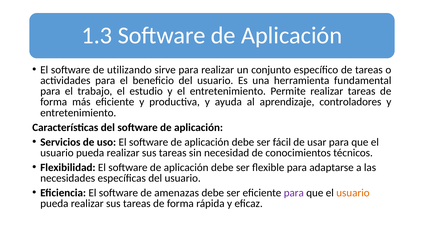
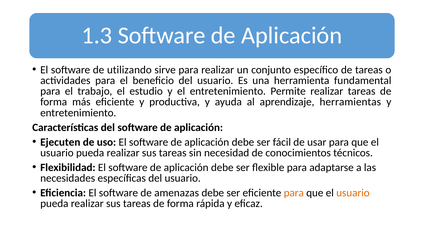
controladores: controladores -> herramientas (350, 102)
Servicios: Servicios -> Ejecuten (60, 142)
para colour: purple -> orange (294, 193)
